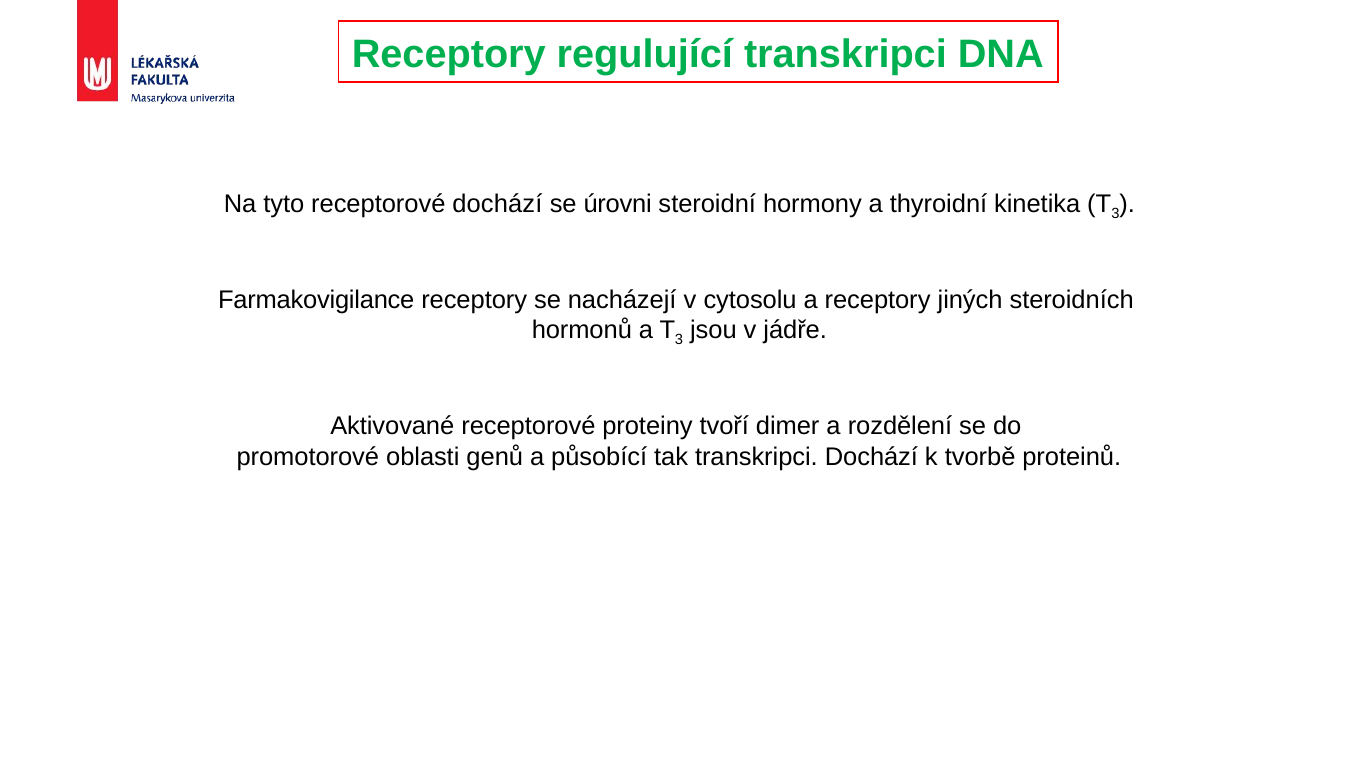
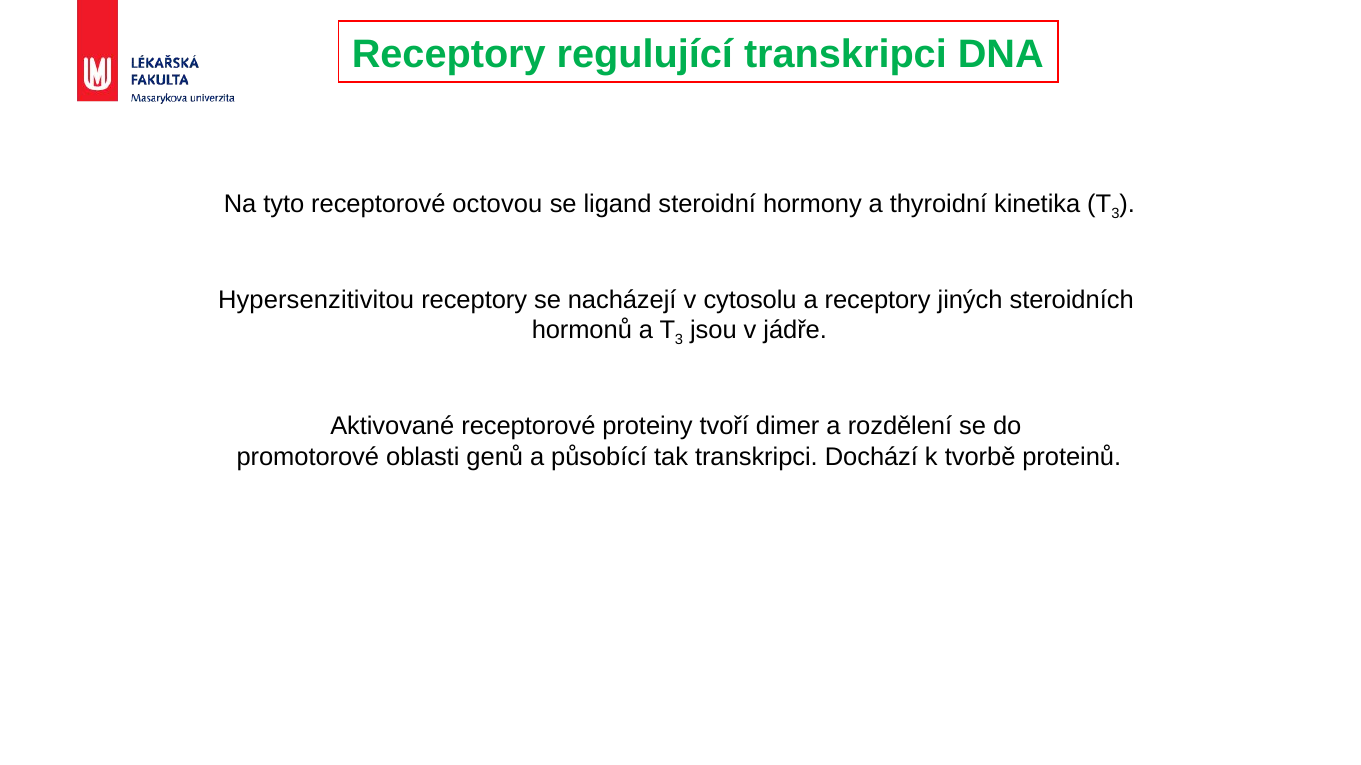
receptorové dochází: dochází -> octovou (497, 204)
úrovni: úrovni -> ligand (618, 204)
Farmakovigilance: Farmakovigilance -> Hypersenzitivitou (316, 300)
